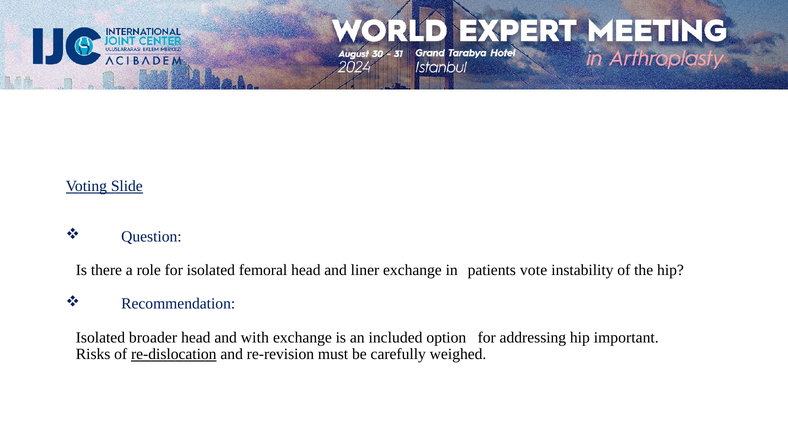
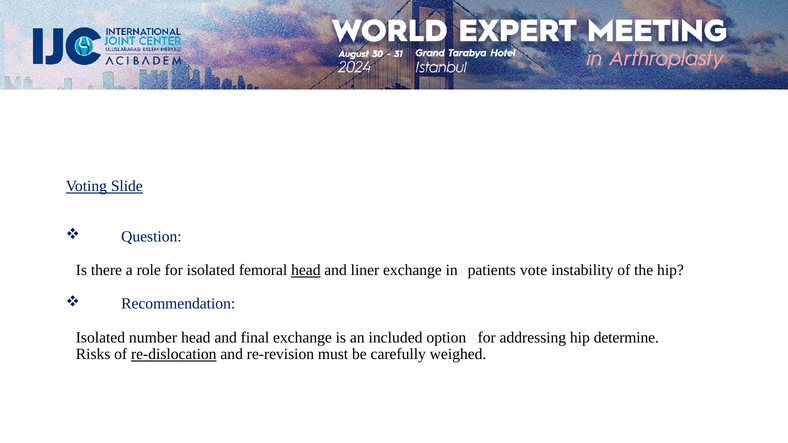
head underline: none -> present (306, 270)
broader: broader -> number (153, 338)
and with: with -> final (255, 338)
important: important -> determine (626, 338)
